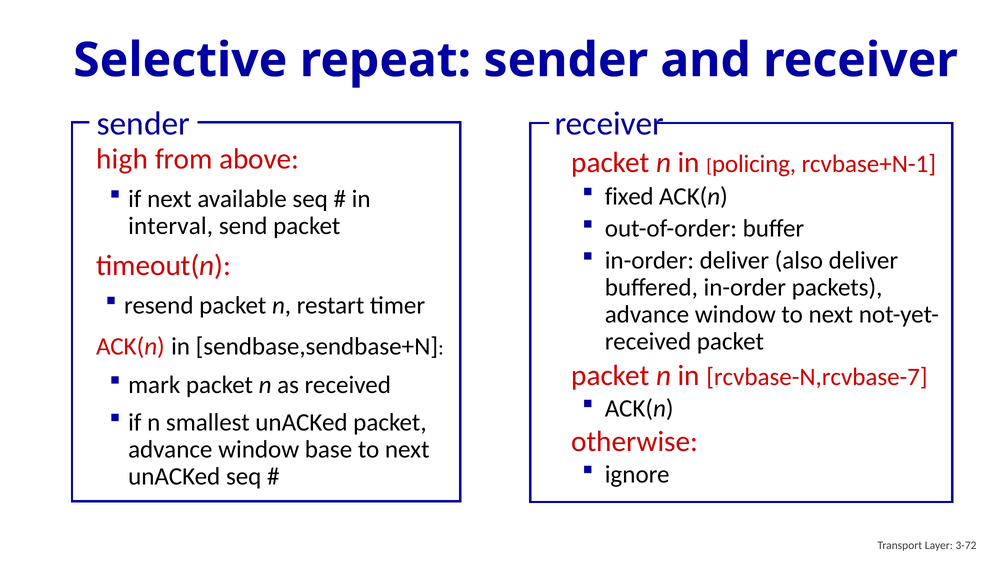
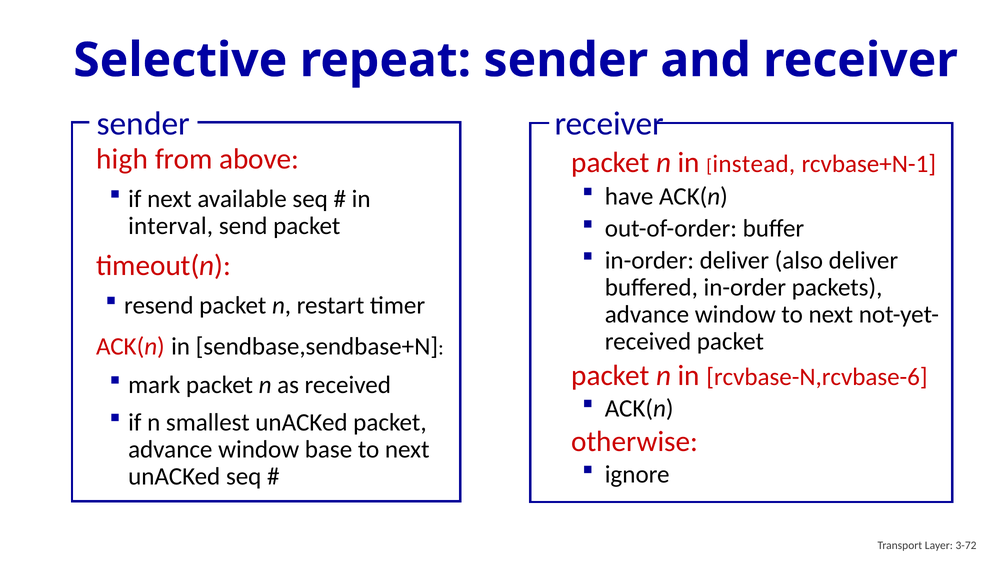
policing: policing -> instead (754, 164)
fixed: fixed -> have (629, 196)
rcvbase-N,rcvbase-7: rcvbase-N,rcvbase-7 -> rcvbase-N,rcvbase-6 (817, 377)
